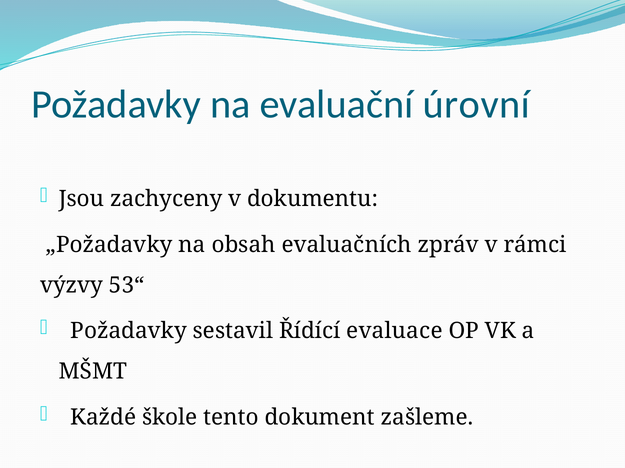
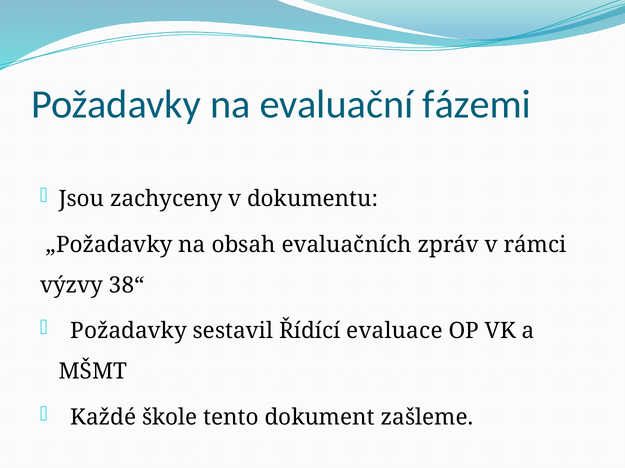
úrovní: úrovní -> fázemi (477, 105)
53“: 53“ -> 38“ (127, 286)
